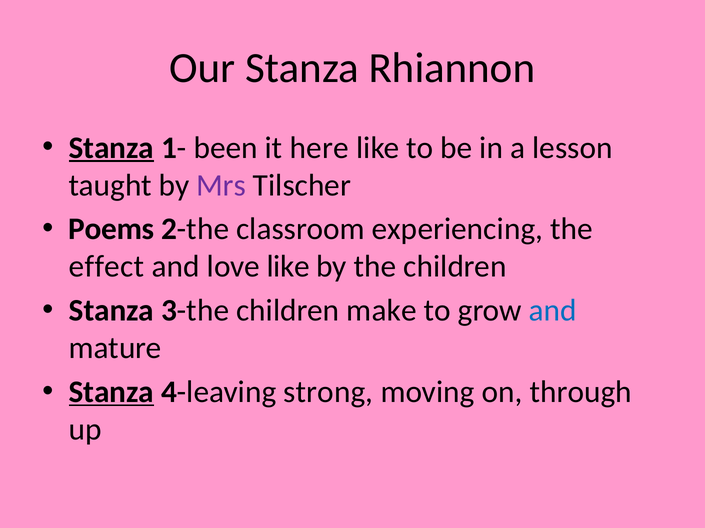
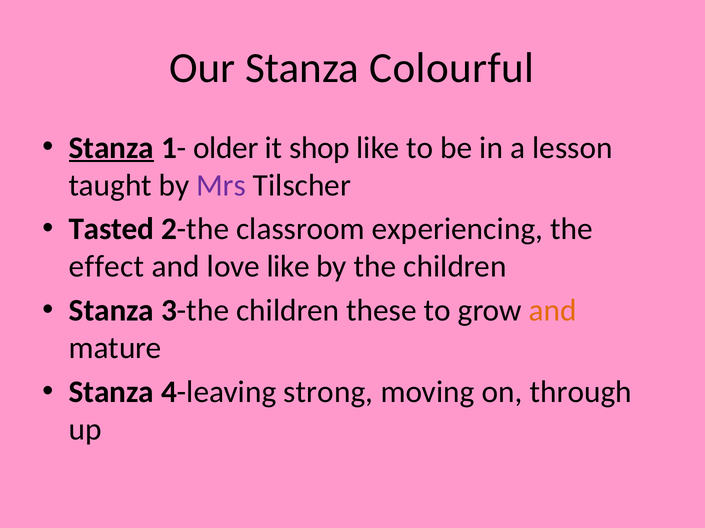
Rhiannon: Rhiannon -> Colourful (452, 68)
been: been -> older (226, 148)
here: here -> shop (319, 148)
Poems: Poems -> Tasted (111, 229)
make: make -> these (382, 311)
and colour: blue -> orange (553, 311)
Stanza underline: present -> none (111, 392)
